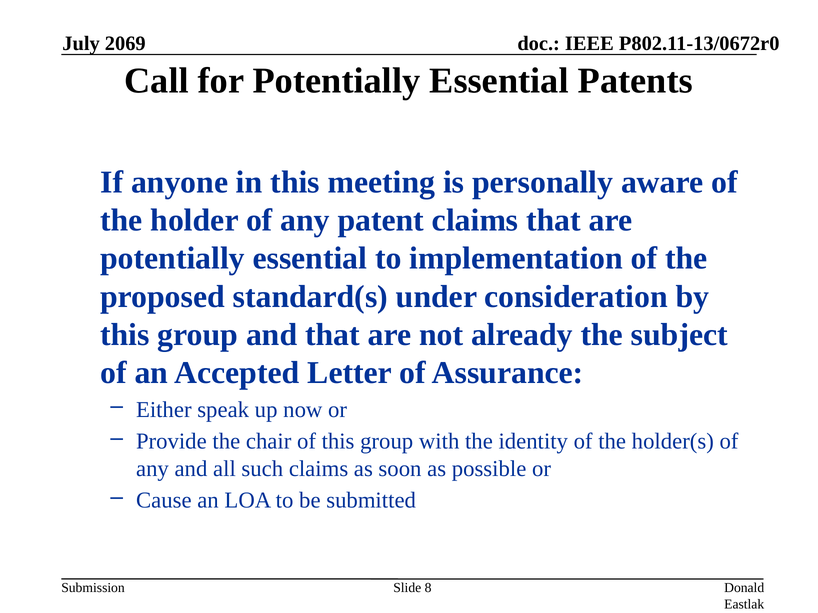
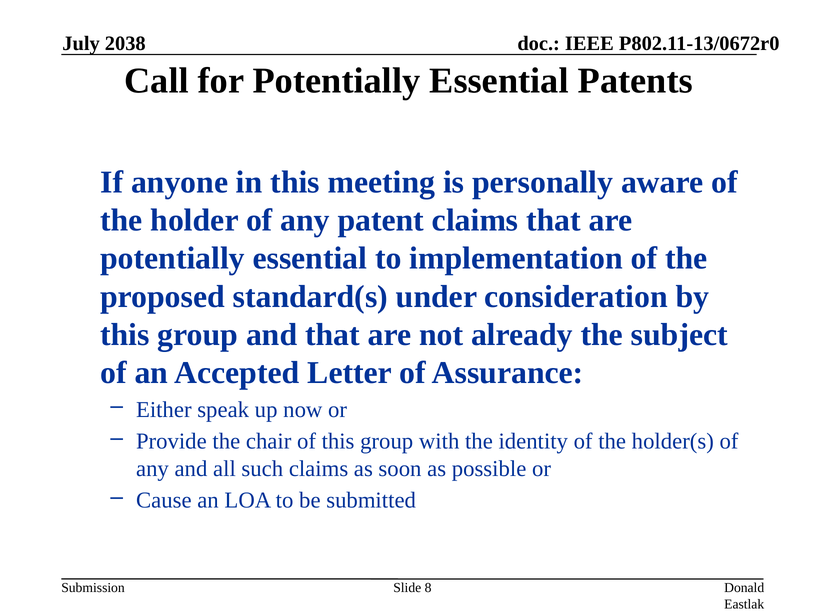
2069: 2069 -> 2038 (125, 44)
